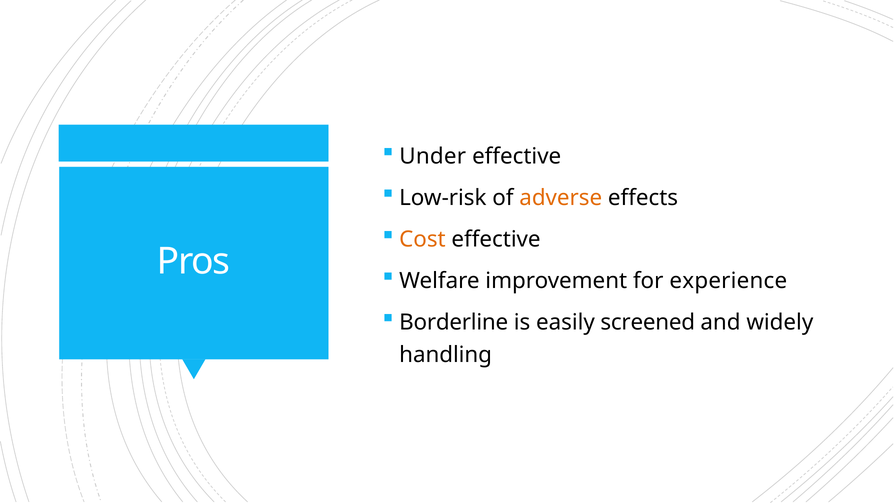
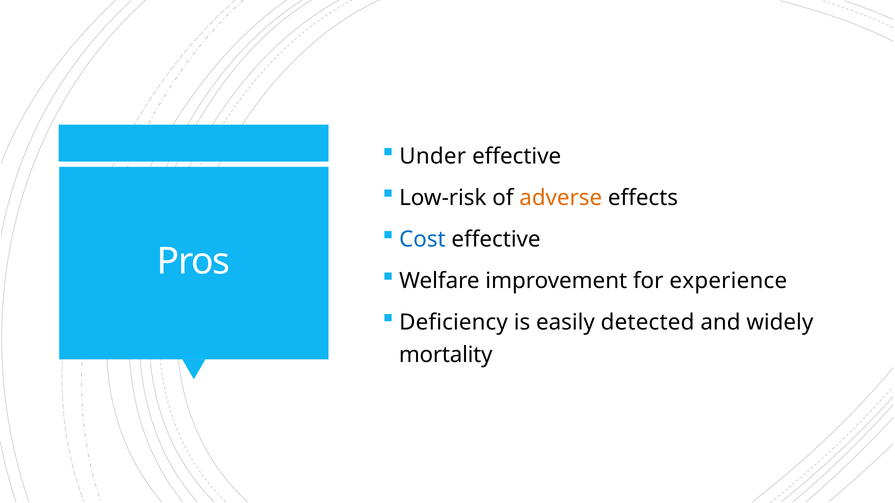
Cost colour: orange -> blue (422, 240)
Borderline: Borderline -> Deficiency (454, 323)
screened: screened -> detected (648, 323)
handling: handling -> mortality (446, 355)
